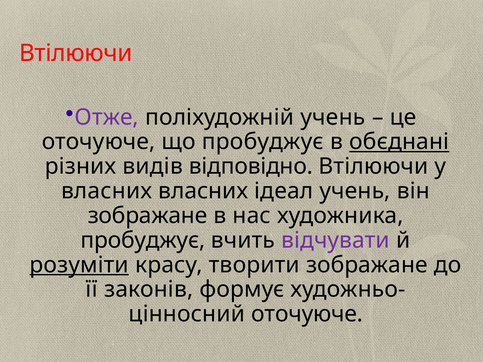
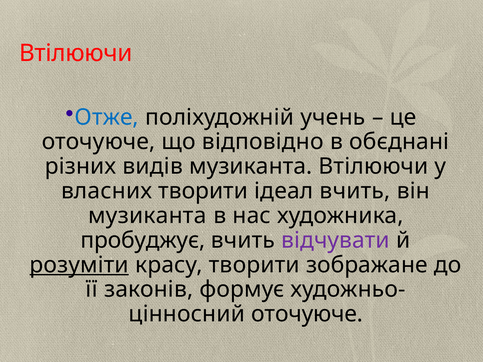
Отже colour: purple -> blue (107, 117)
що пробуджує: пробуджує -> відповідно (263, 142)
обєднані underline: present -> none (399, 142)
видів відповідно: відповідно -> музиканта (251, 167)
власних власних: власних -> творити (203, 191)
ідеал учень: учень -> вчить (355, 191)
зображане: зображане -> музиканта (147, 216)
